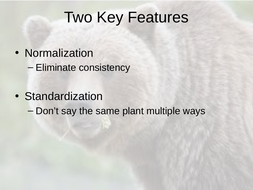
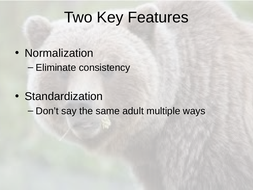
plant: plant -> adult (133, 111)
